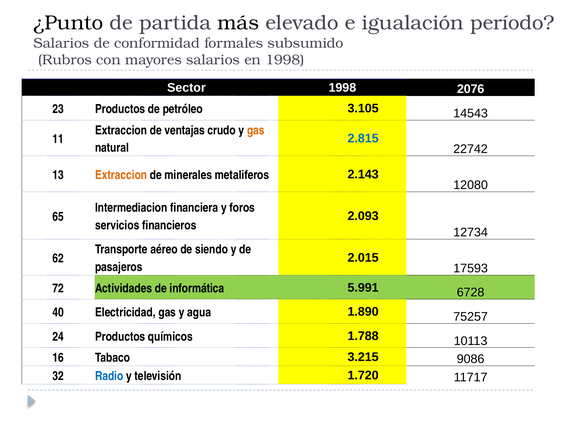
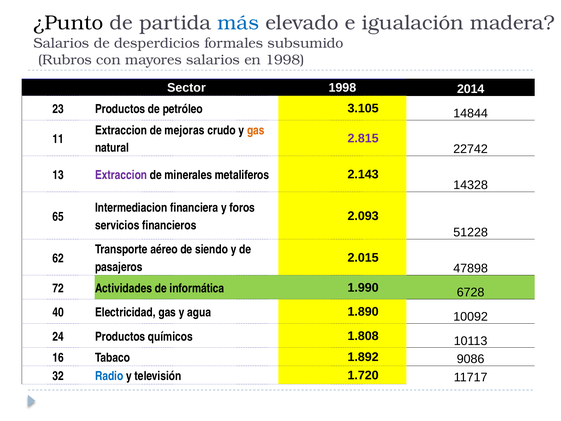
más colour: black -> blue (238, 23)
período: período -> madera (512, 23)
conformidad: conformidad -> desperdicios (157, 43)
2076: 2076 -> 2014 (471, 89)
14543: 14543 -> 14844 (471, 113)
ventajas: ventajas -> mejoras (185, 130)
2.815 colour: blue -> purple (363, 138)
Extraccion colour: orange -> purple (121, 175)
12080: 12080 -> 14328 (471, 185)
12734: 12734 -> 51228 (471, 232)
17593: 17593 -> 47898 (471, 268)
5.991: 5.991 -> 1.990 (363, 287)
75257: 75257 -> 10092 (471, 317)
1.788: 1.788 -> 1.808 (363, 336)
3.215: 3.215 -> 1.892 (363, 357)
